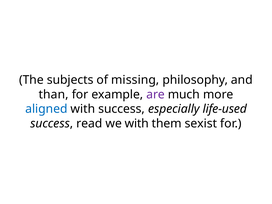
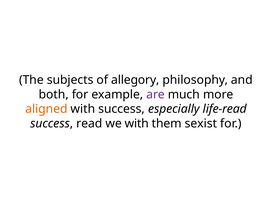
missing: missing -> allegory (135, 80)
than: than -> both (54, 94)
aligned colour: blue -> orange (46, 109)
life-used: life-used -> life-read (225, 109)
